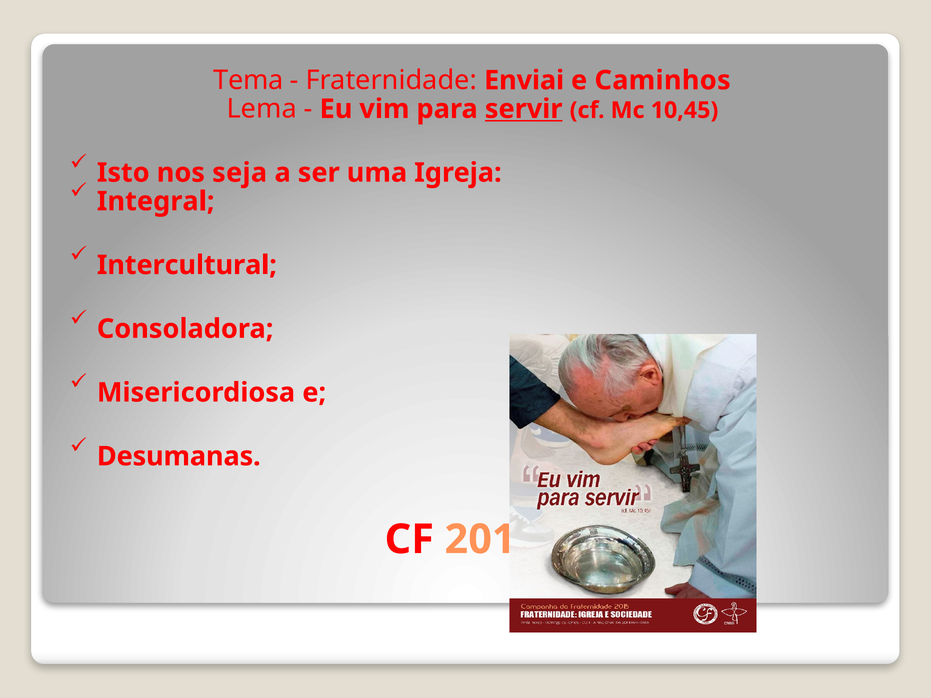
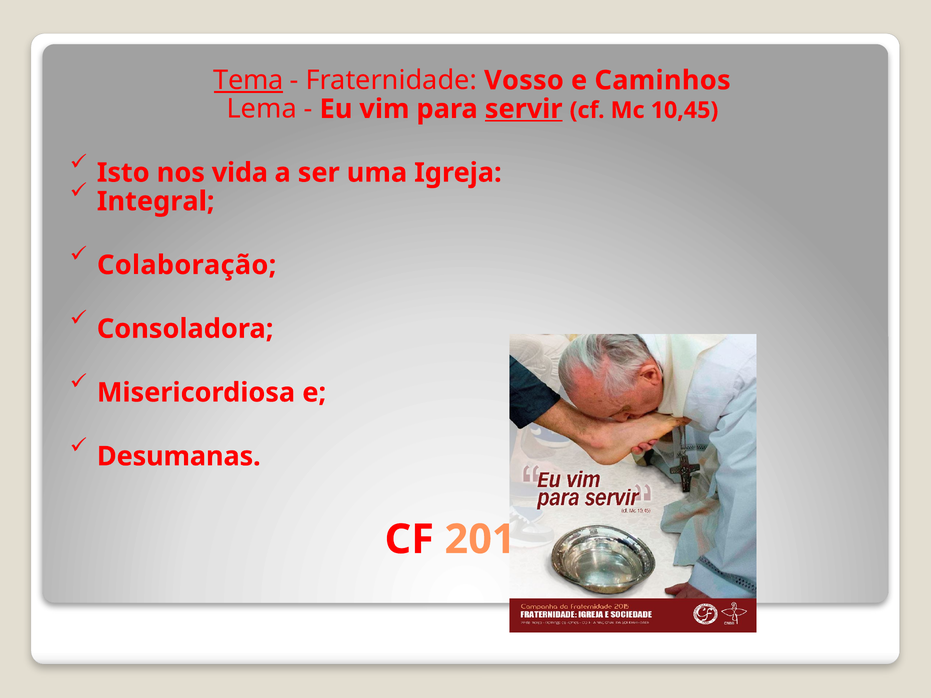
Tema underline: none -> present (248, 80)
Enviai: Enviai -> Vosso (524, 80)
seja: seja -> vida (240, 173)
Intercultural: Intercultural -> Colaboração (187, 265)
